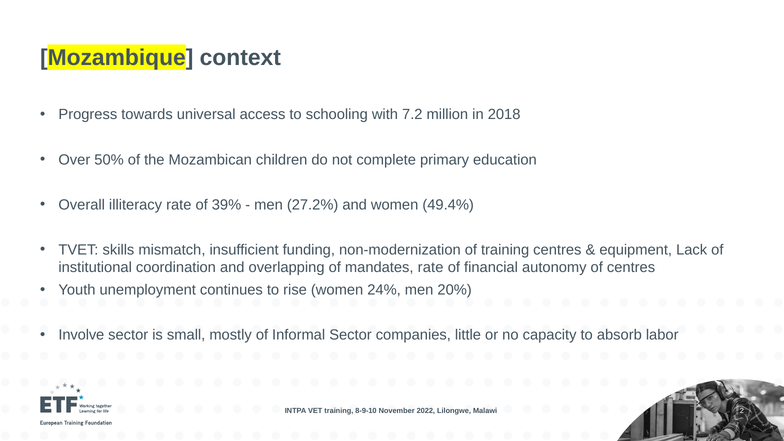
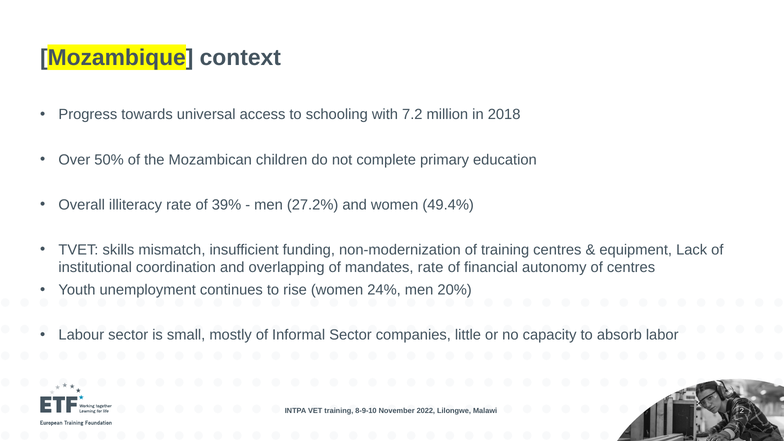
Involve: Involve -> Labour (81, 335)
